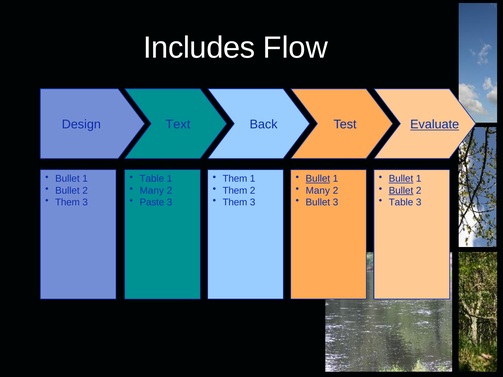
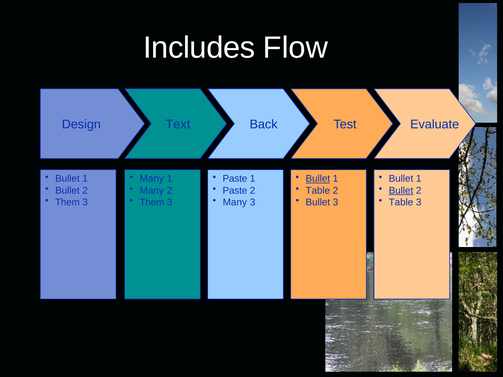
Evaluate underline: present -> none (435, 125)
Table: Table -> Many (152, 179)
Them: Them -> Paste (235, 179)
Bullet underline: present -> none (401, 179)
Them: Them -> Paste (235, 191)
Many: Many -> Table (318, 191)
Paste: Paste -> Them (152, 202)
Them: Them -> Many (235, 202)
